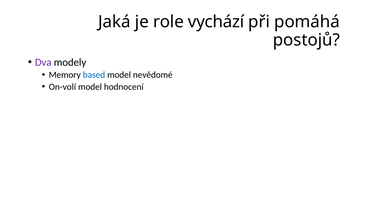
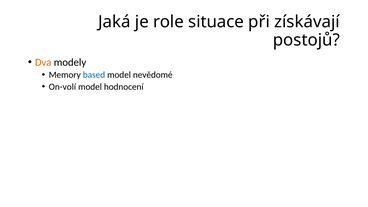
vychází: vychází -> situace (216, 22)
pomáhá: pomáhá -> získávají (307, 22)
Dva colour: purple -> orange (43, 62)
